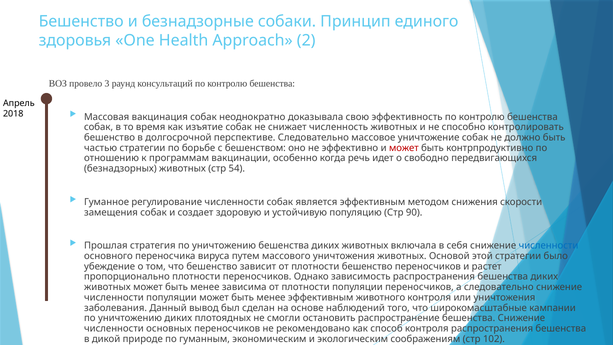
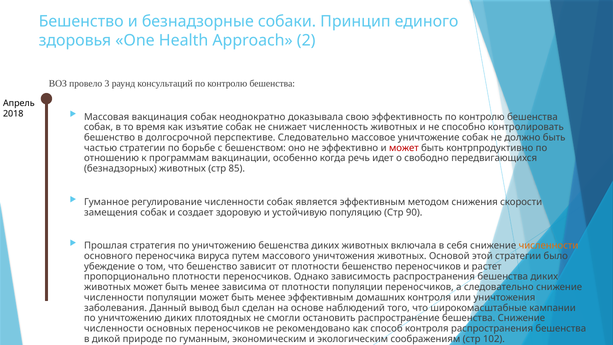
54: 54 -> 85 (237, 169)
численности colour: blue -> orange (549, 246)
животного: животного -> домашних (380, 297)
